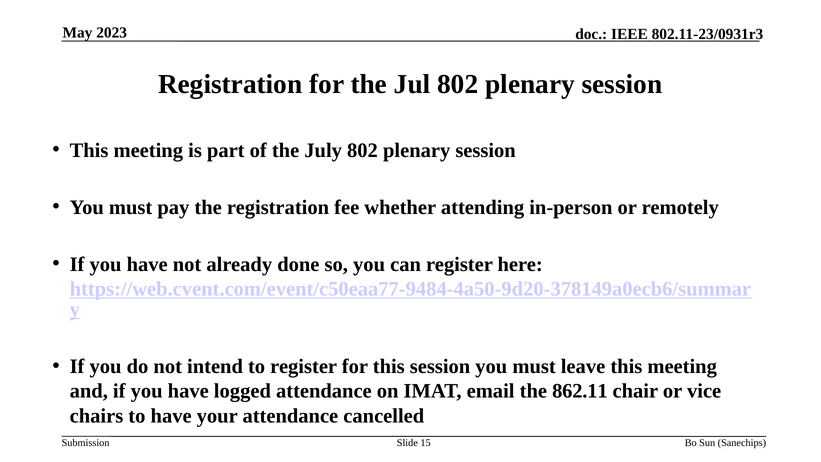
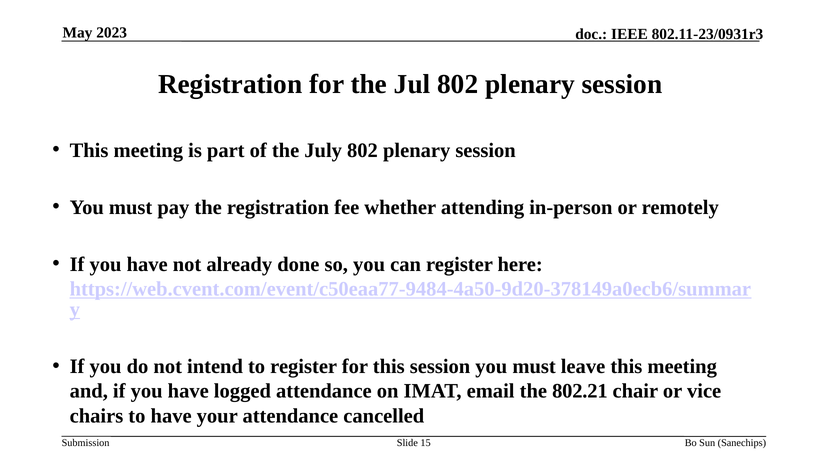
862.11: 862.11 -> 802.21 (580, 391)
